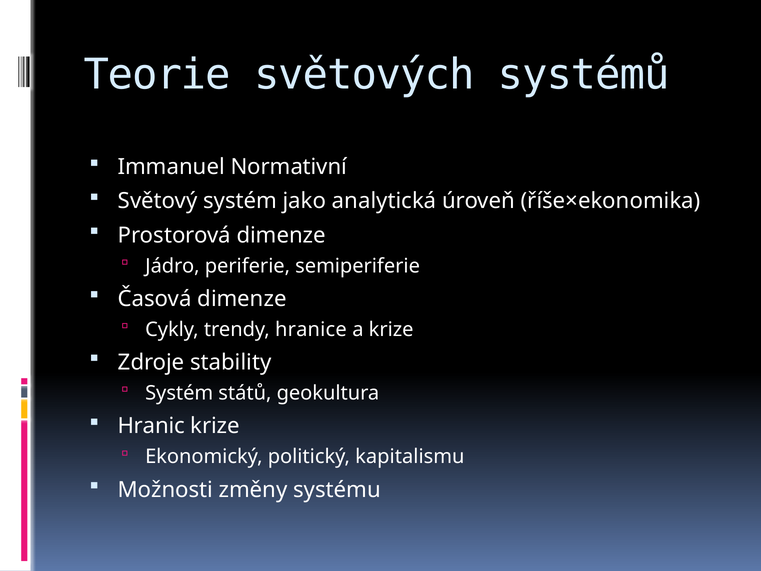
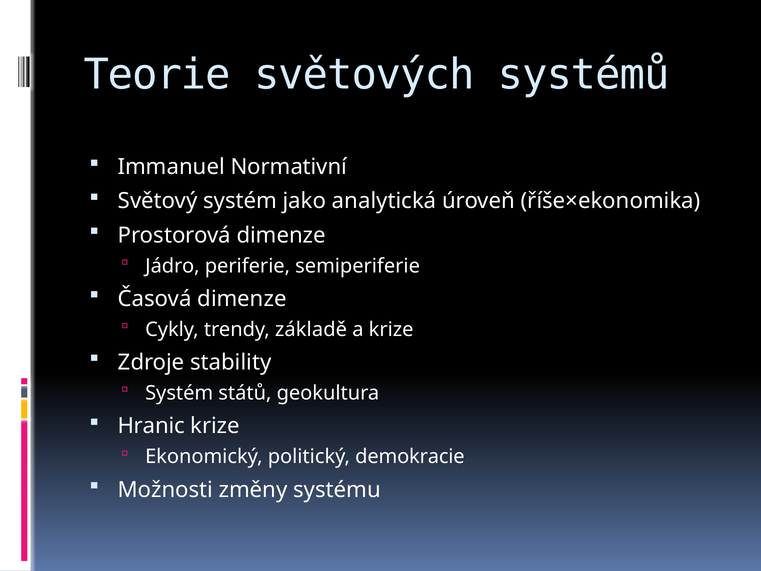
hranice: hranice -> základě (311, 329)
kapitalismu: kapitalismu -> demokracie (410, 457)
